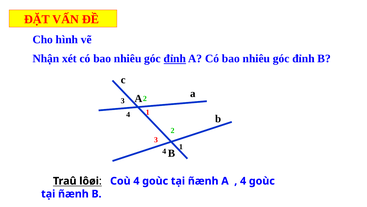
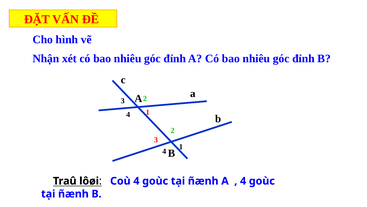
đỉnh underline: present -> none (175, 59)
